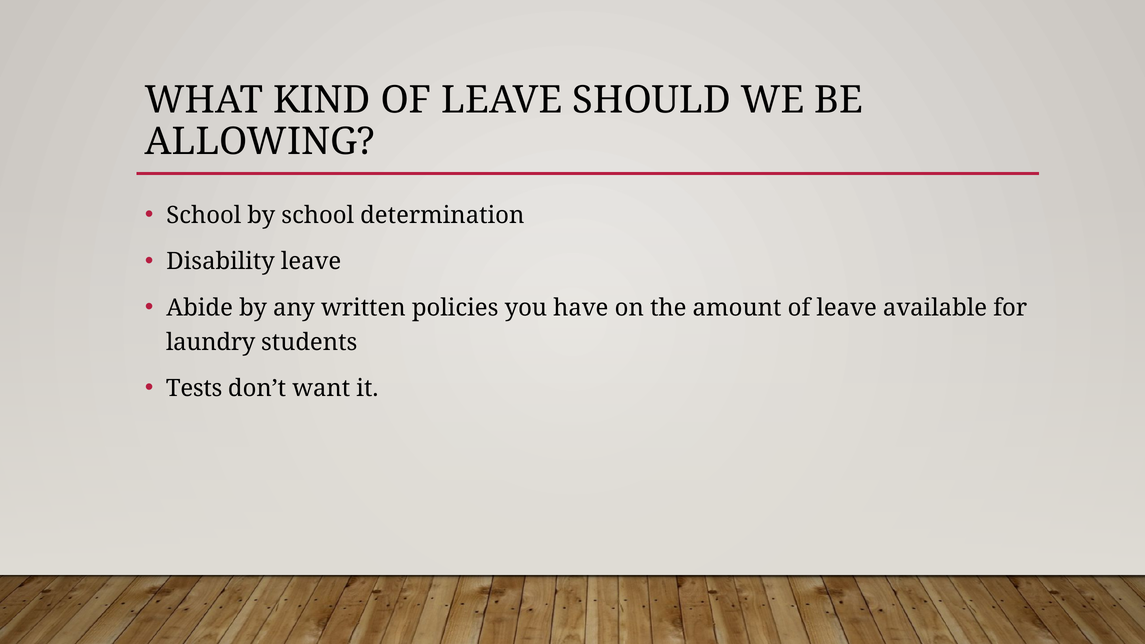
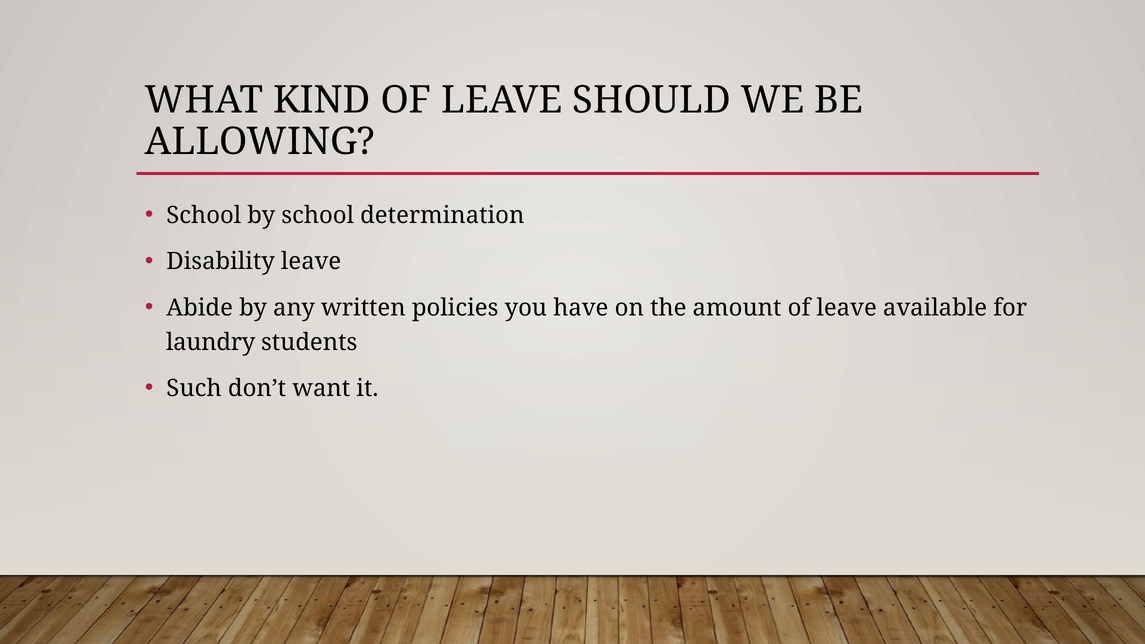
Tests: Tests -> Such (194, 388)
